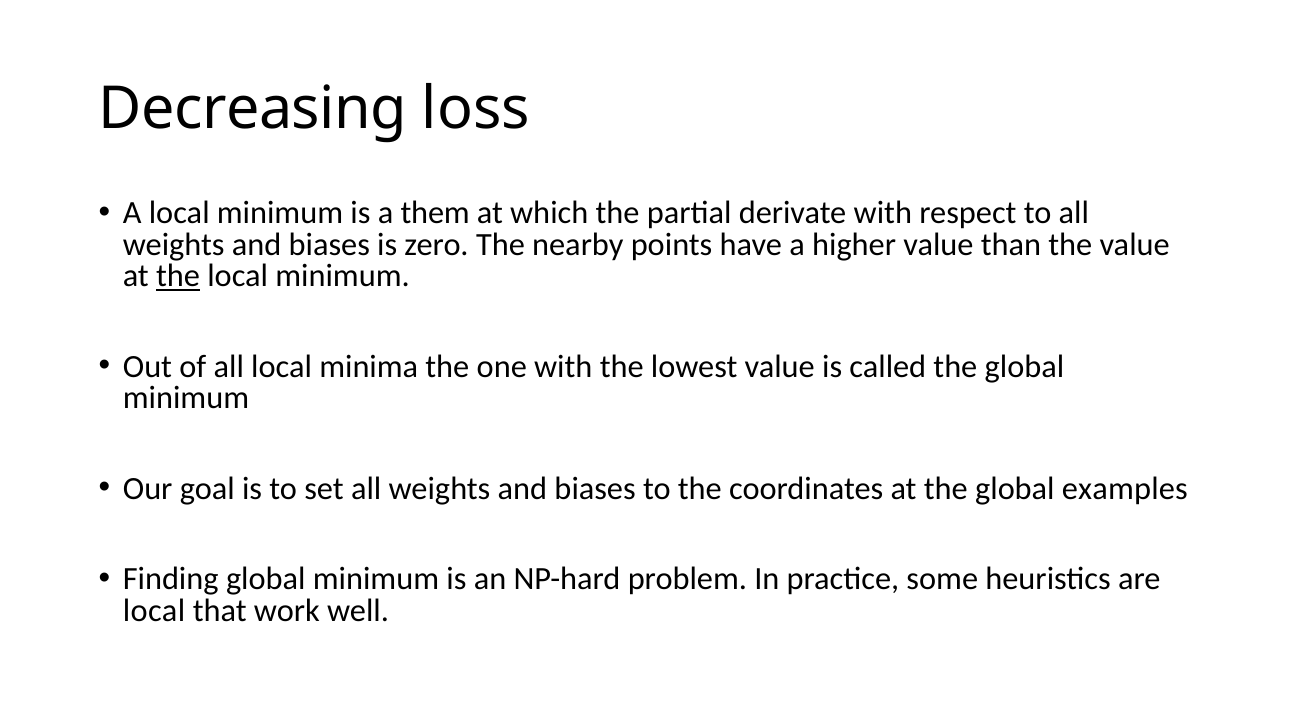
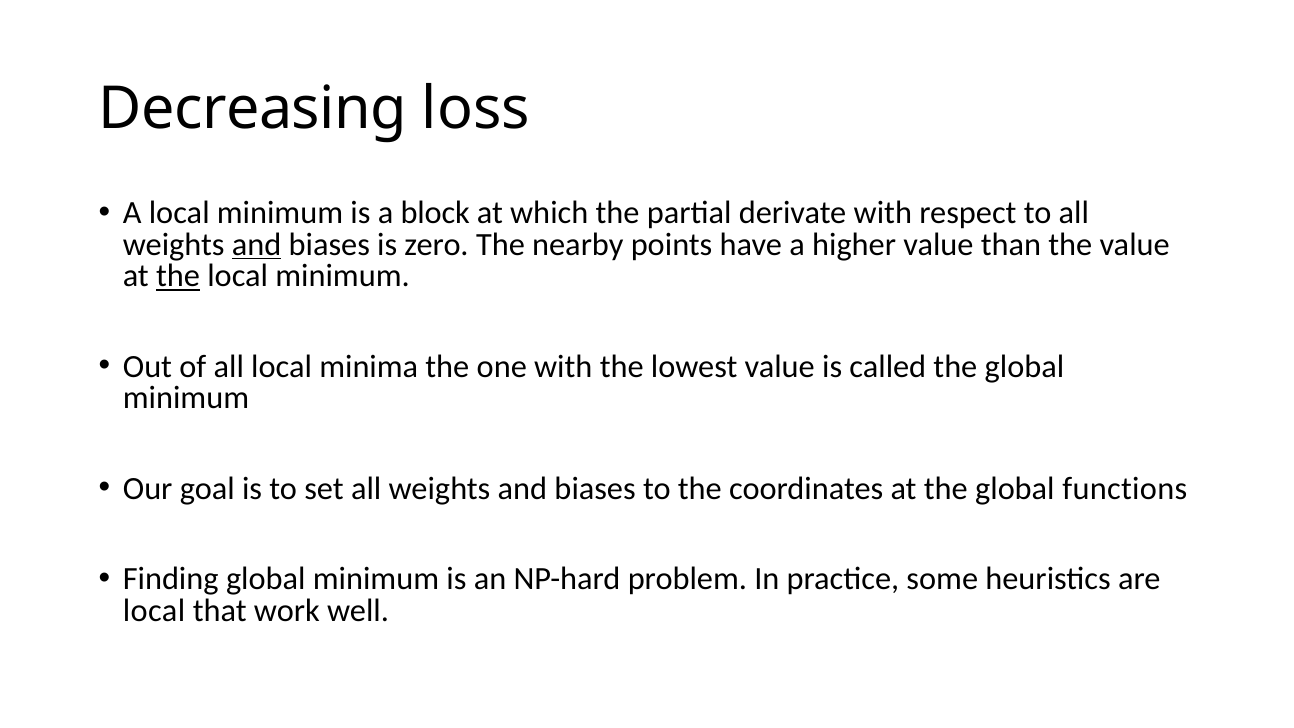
them: them -> block (435, 213)
and underline: none -> present (257, 245)
examples: examples -> functions (1125, 489)
